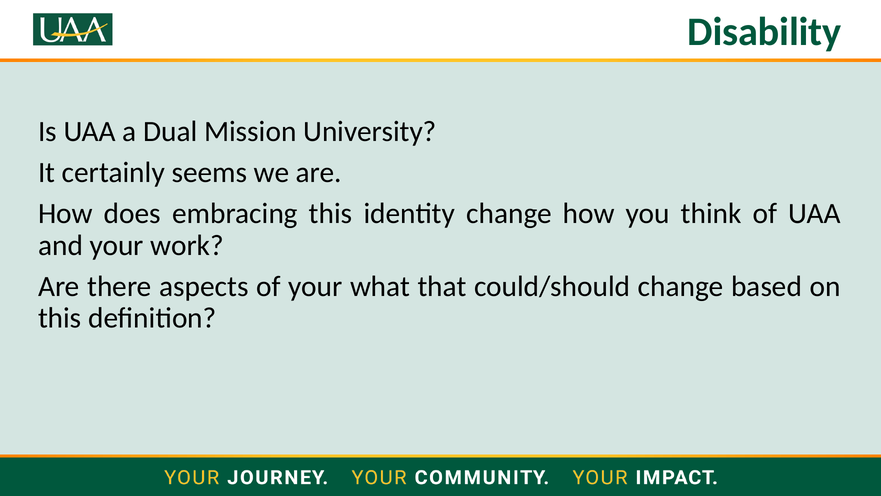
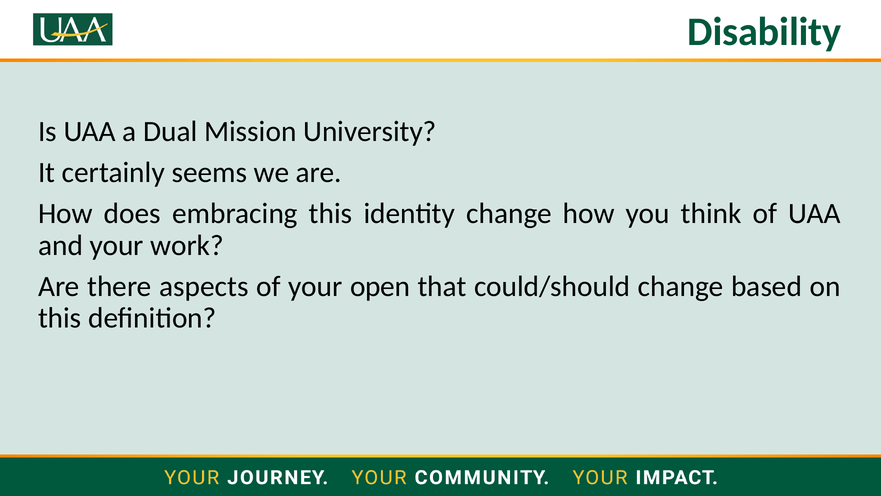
what: what -> open (380, 286)
